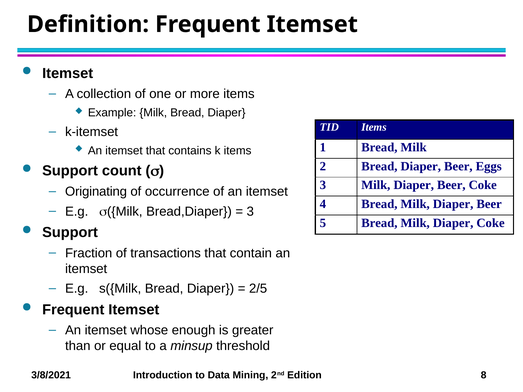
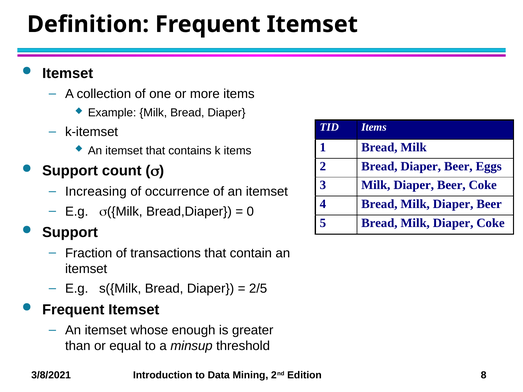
Originating: Originating -> Increasing (96, 192)
3: 3 -> 0 (250, 211)
